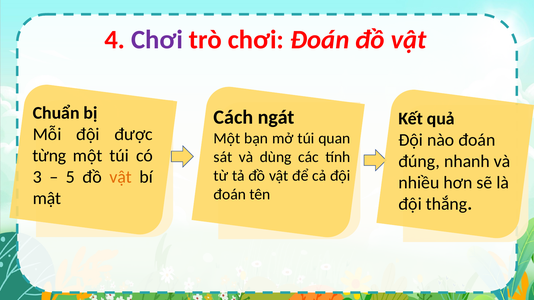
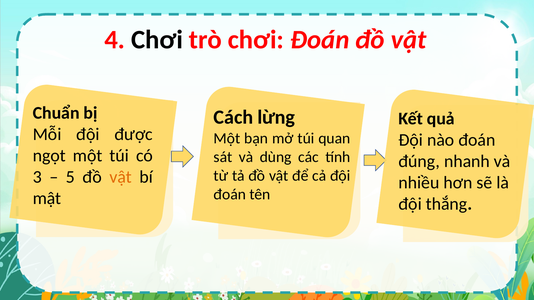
Chơi colour: purple -> black (157, 40)
ngát: ngát -> lừng (276, 117)
từng: từng -> ngọt (49, 156)
